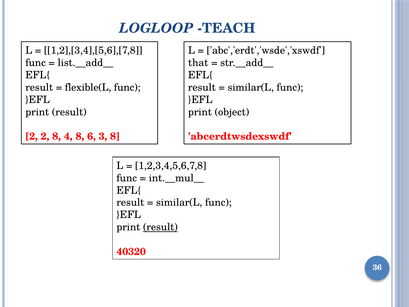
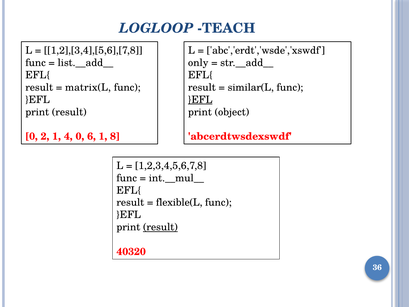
that: that -> only (198, 63)
flexible(L: flexible(L -> matrix(L (88, 87)
}EFL underline: none -> present (200, 100)
2: 2 -> 0 (32, 136)
2 8: 8 -> 1 (57, 136)
4 8: 8 -> 0 (80, 136)
6 3: 3 -> 1 (103, 136)
similar(L: similar(L -> flexible(L (179, 202)
